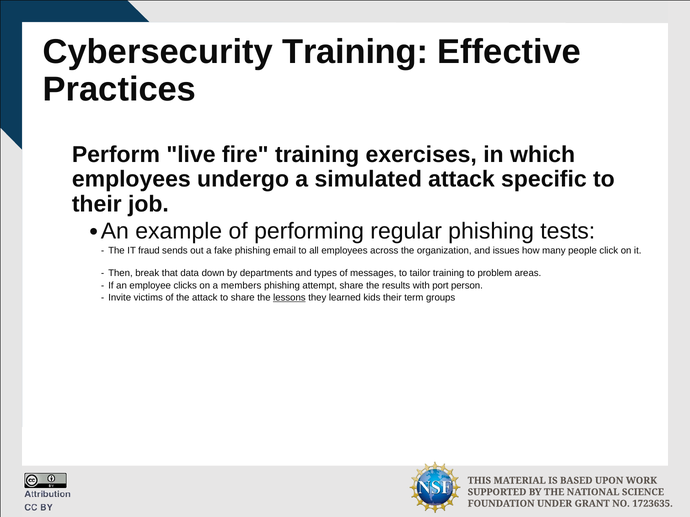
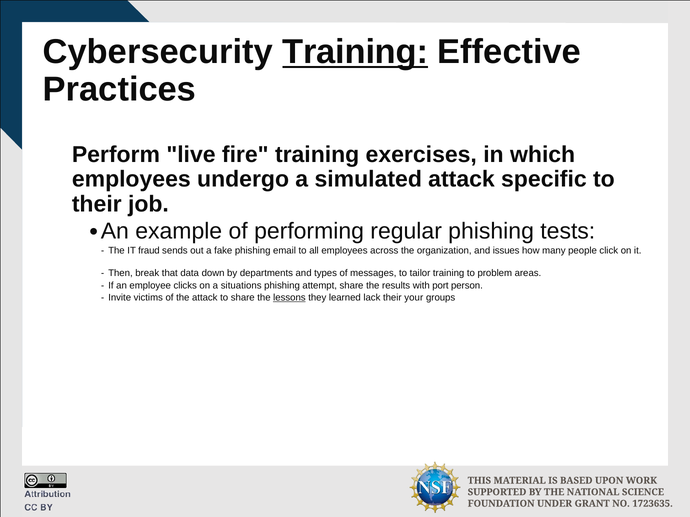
Training underline: none -> present (355, 52)
members: members -> situations (241, 286)
kids: kids -> lack (372, 298)
term: term -> your (414, 298)
